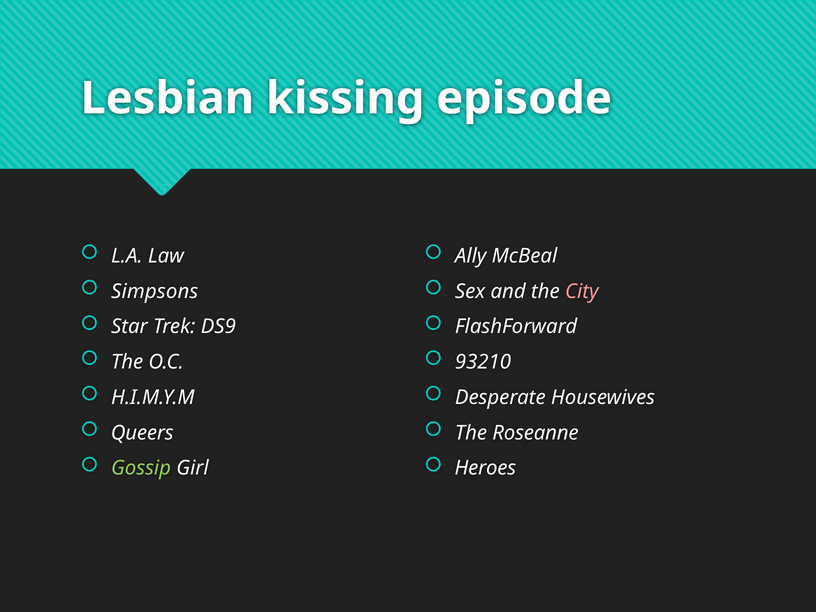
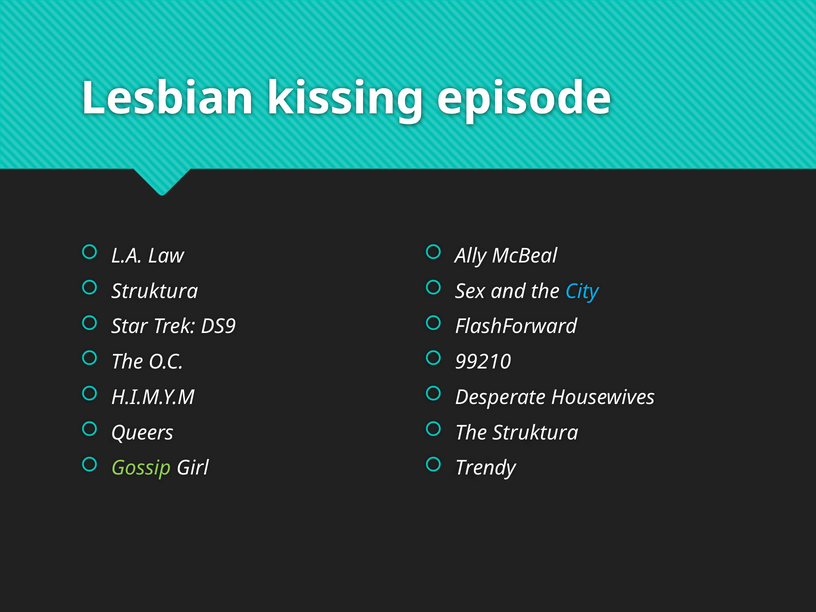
Simpsons: Simpsons -> Struktura (155, 291)
City colour: pink -> light blue (582, 291)
93210: 93210 -> 99210 (483, 362)
The Roseanne: Roseanne -> Struktura (535, 433)
Heroes: Heroes -> Trendy (485, 468)
